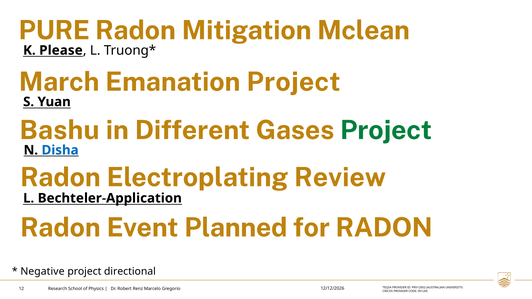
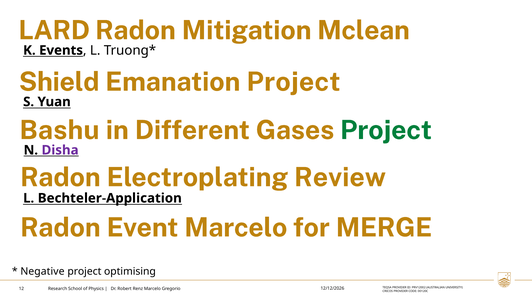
PURE: PURE -> LARD (54, 30)
Please: Please -> Events (61, 50)
March: March -> Shield (59, 82)
Disha colour: blue -> purple (60, 150)
Event Planned: Planned -> Marcelo (236, 228)
for RADON: RADON -> MERGE (384, 228)
directional: directional -> optimising (130, 272)
